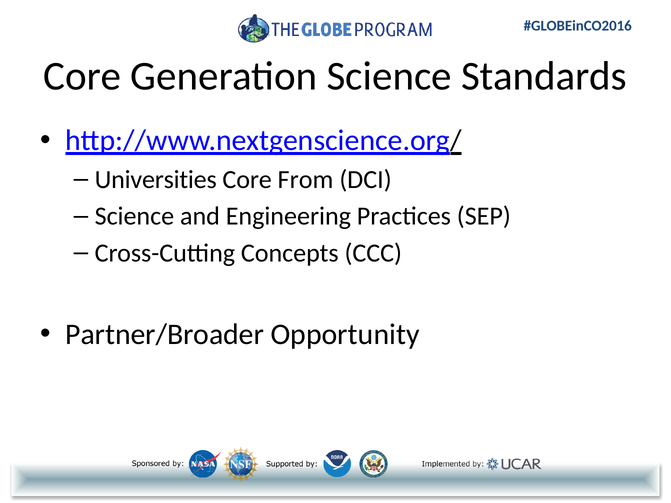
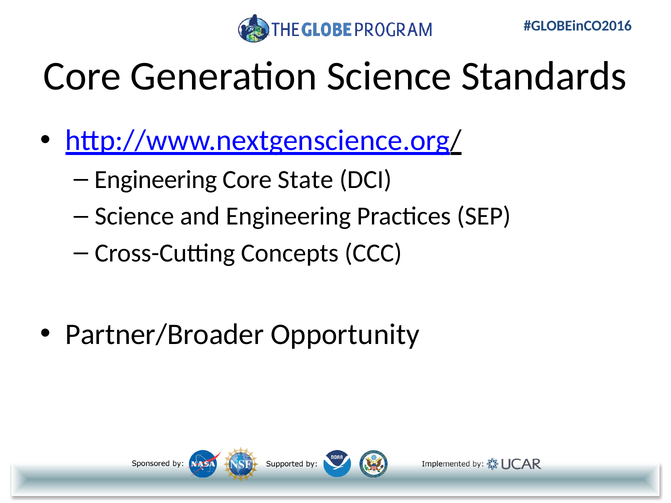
Universities: Universities -> Engineering (156, 180)
From: From -> State (305, 180)
